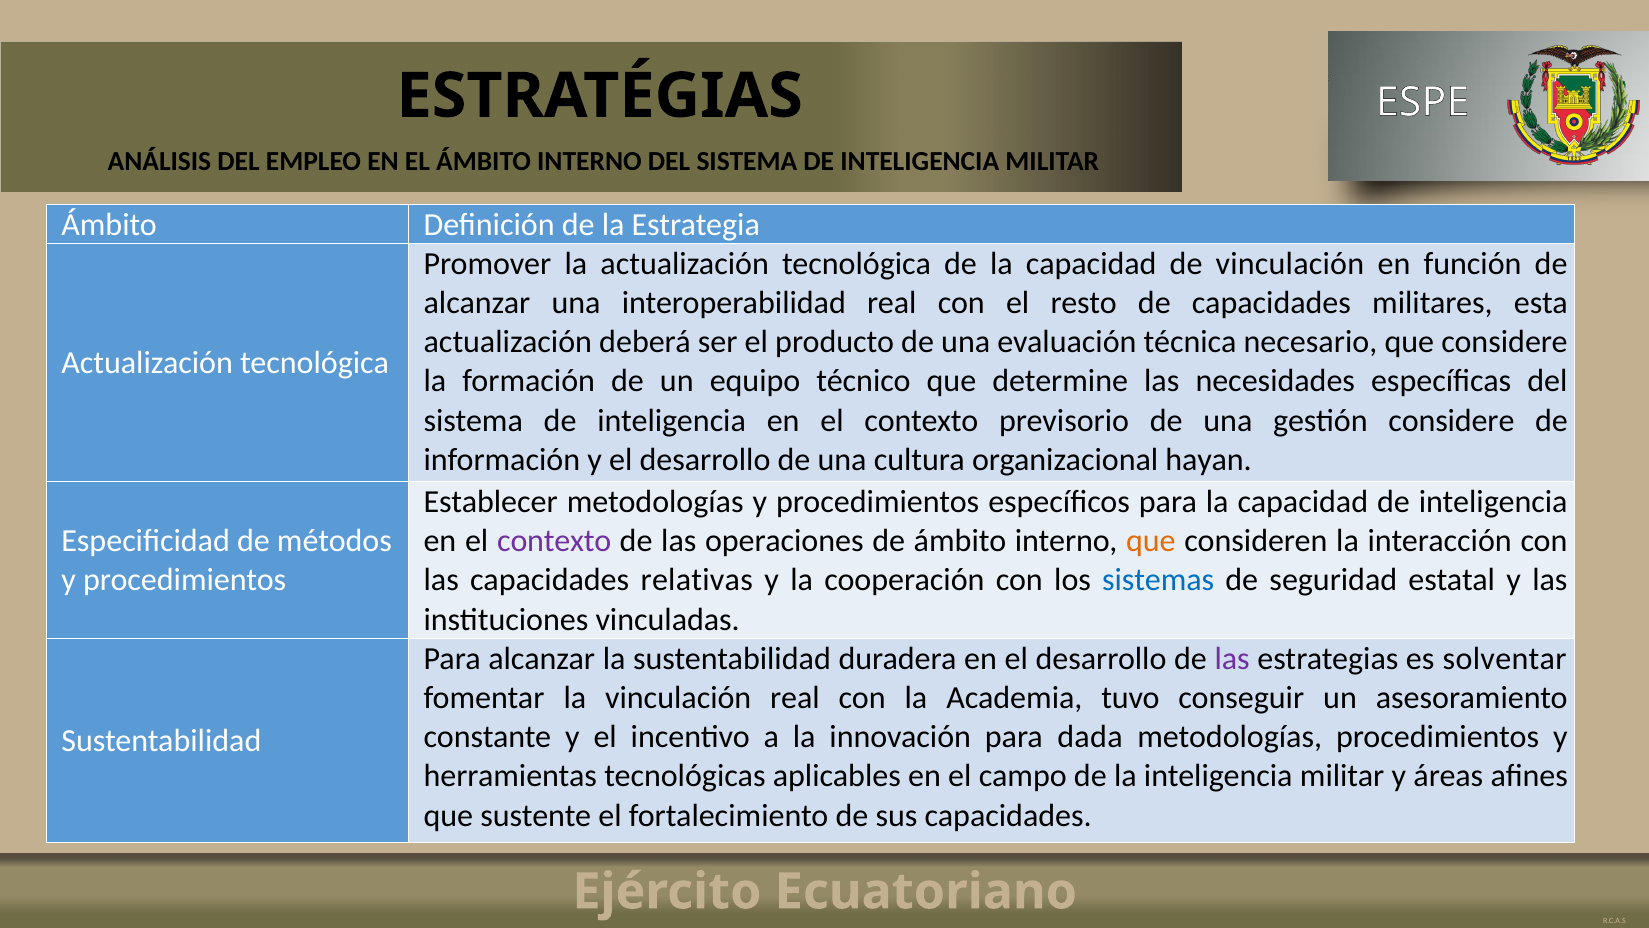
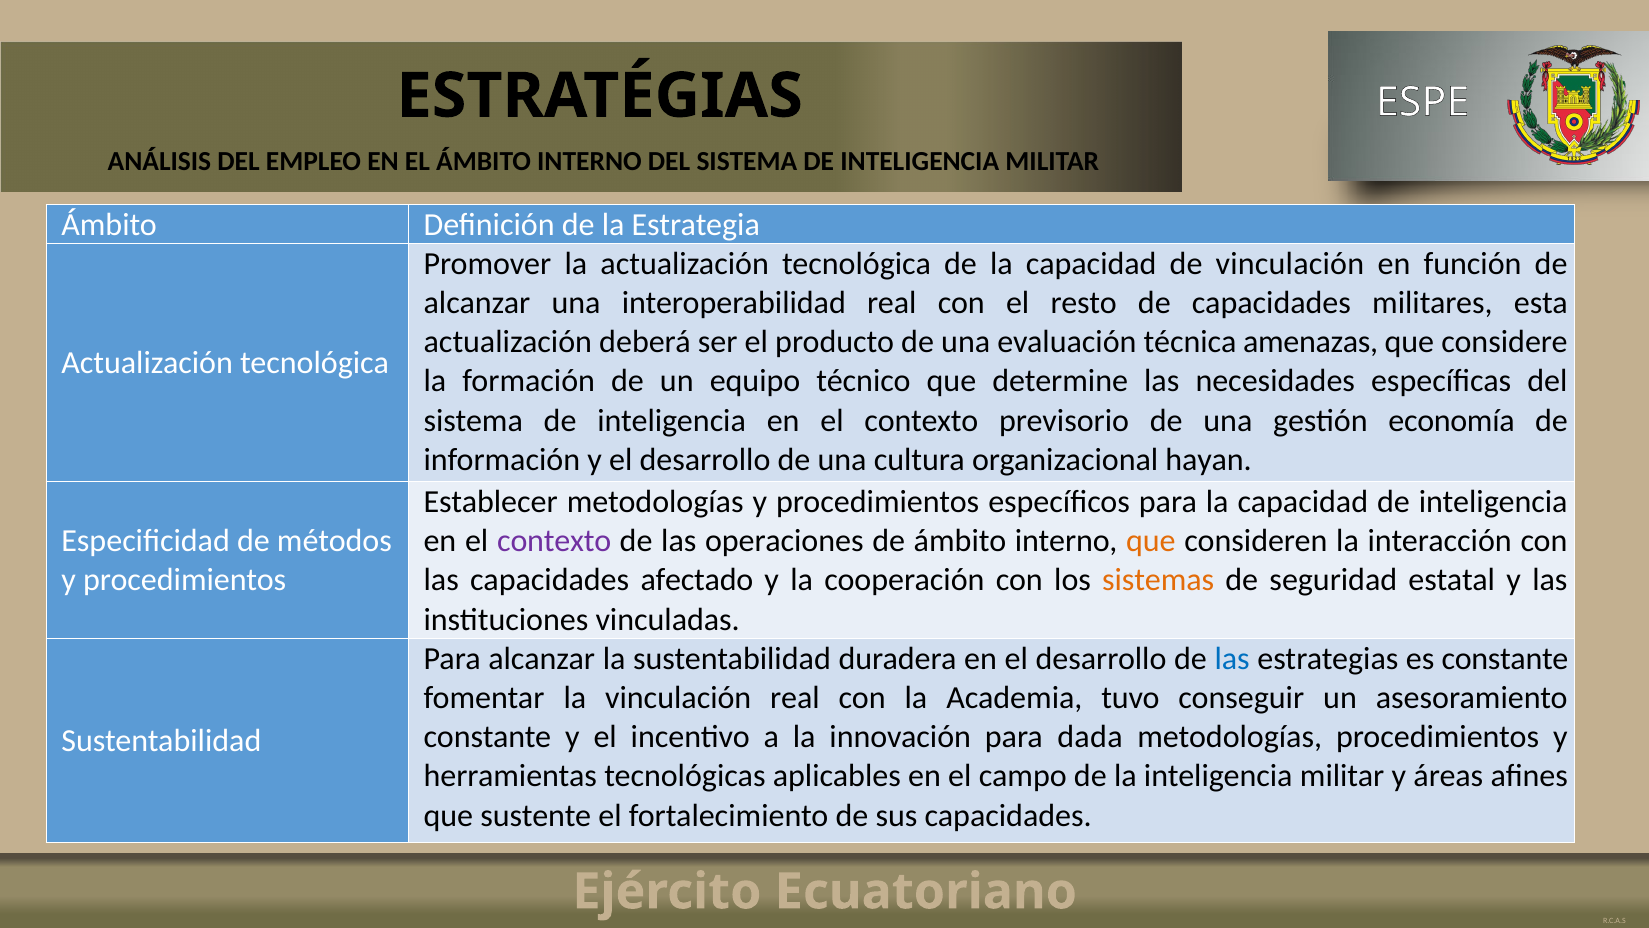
necesario: necesario -> amenazas (1311, 342)
gestión considere: considere -> economía (1452, 420)
relativas: relativas -> afectado (697, 580)
sistemas colour: blue -> orange (1158, 580)
las colour: purple -> blue (1232, 658)
es solventar: solventar -> constante (1505, 658)
